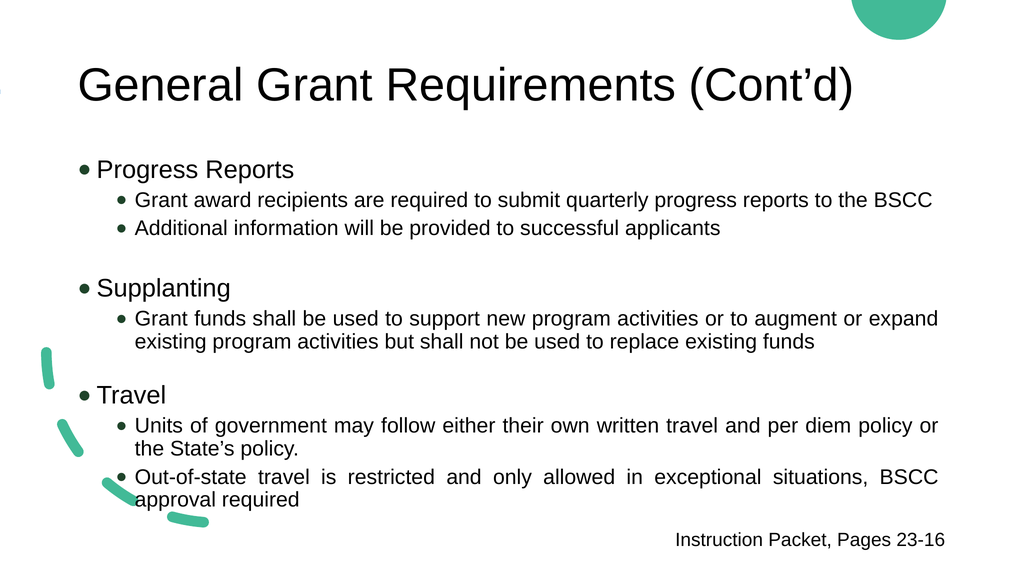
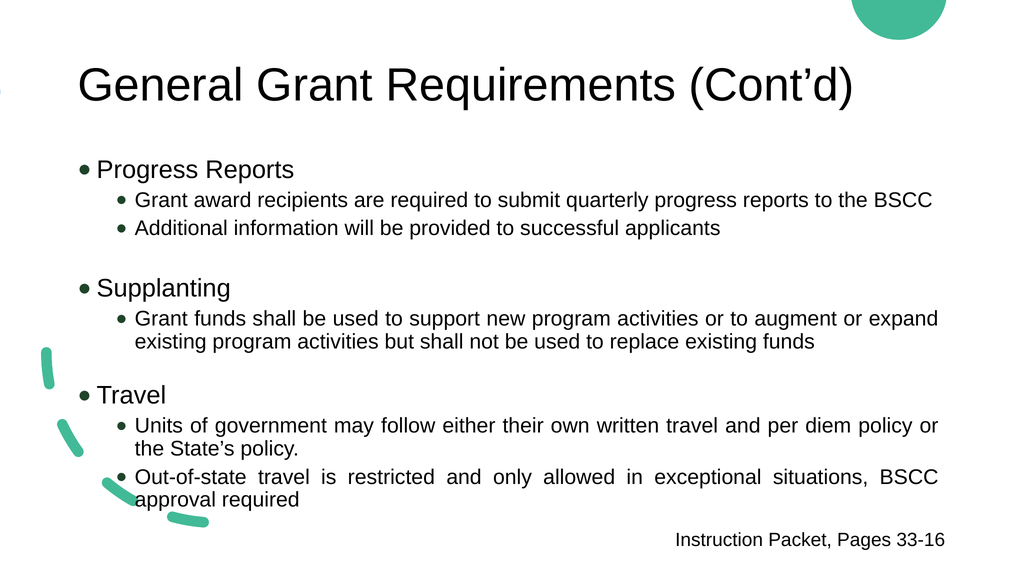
23-16: 23-16 -> 33-16 (921, 540)
